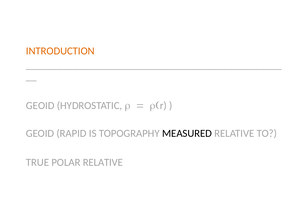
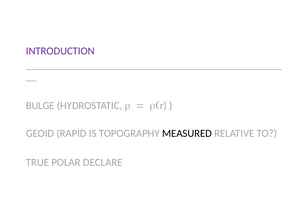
INTRODUCTION colour: orange -> purple (60, 51)
GEOID: GEOID -> BULGE (40, 106)
POLAR RELATIVE: RELATIVE -> DECLARE (103, 162)
